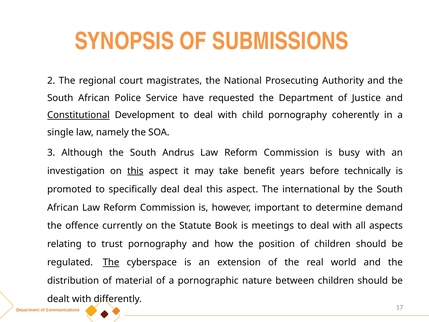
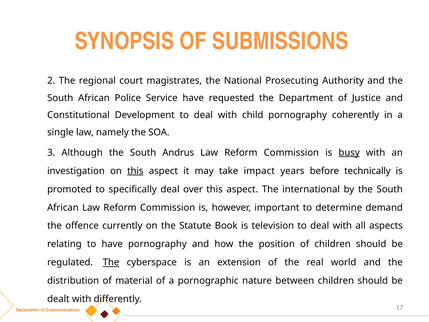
Constitutional underline: present -> none (78, 115)
busy underline: none -> present (349, 152)
benefit: benefit -> impact (259, 171)
deal deal: deal -> over (193, 189)
meetings: meetings -> television (273, 226)
to trust: trust -> have (112, 244)
